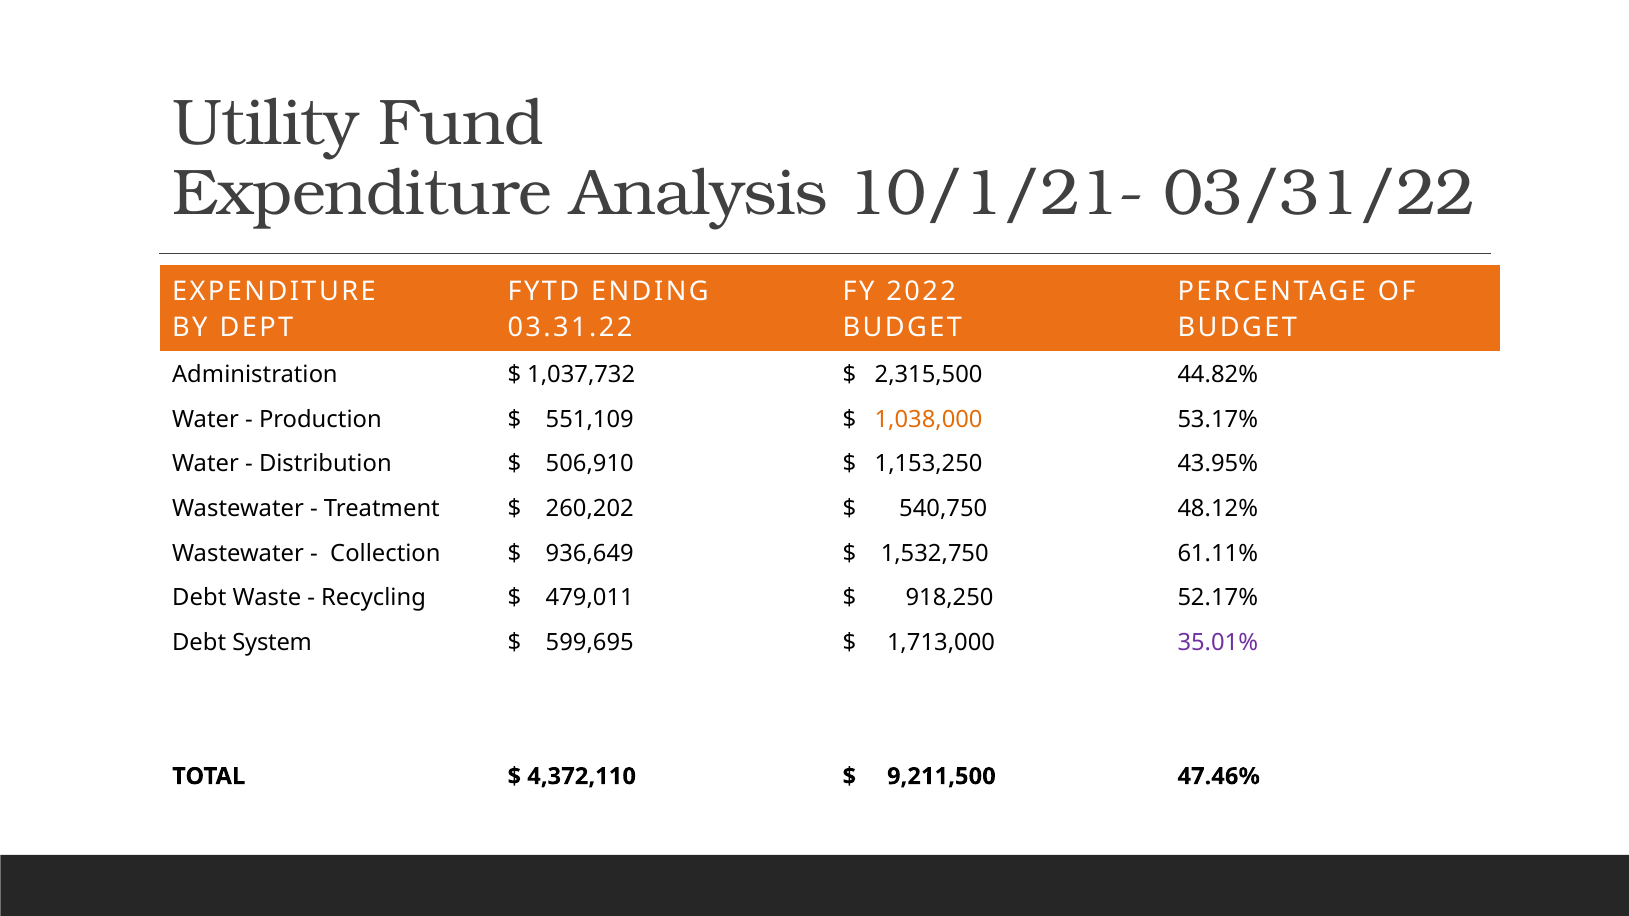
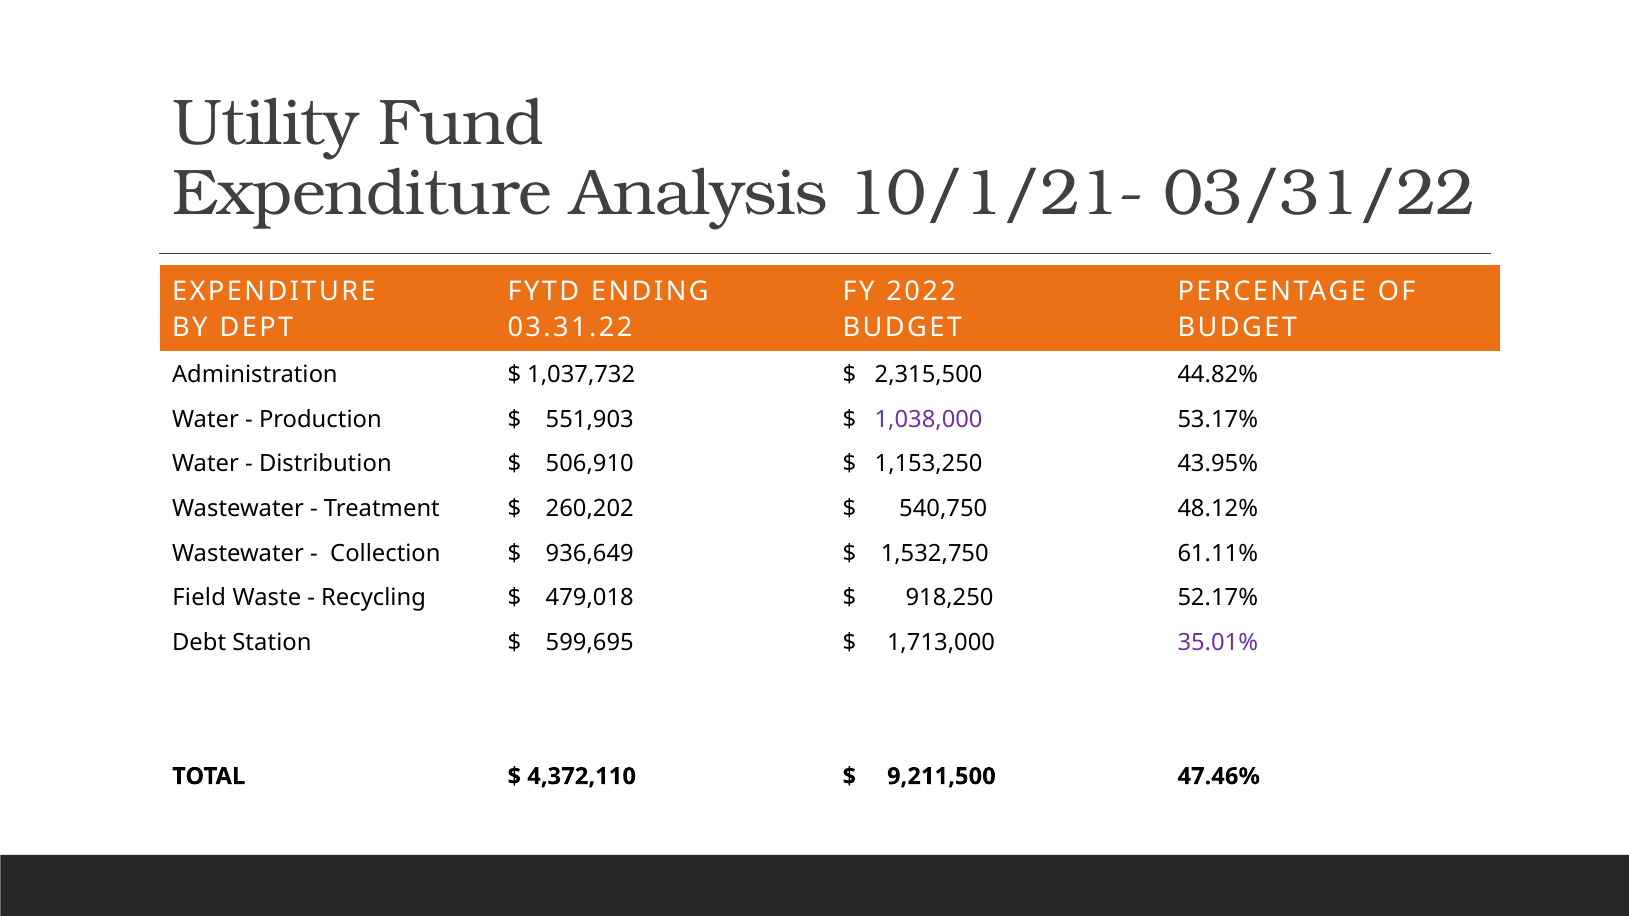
551,109: 551,109 -> 551,903 (590, 420)
1,038,000 colour: orange -> purple (929, 420)
Debt: Debt -> Field (199, 598)
479,011: 479,011 -> 479,018 (590, 598)
System: System -> Station (272, 643)
